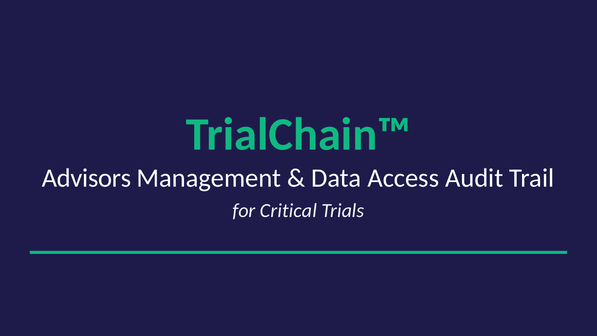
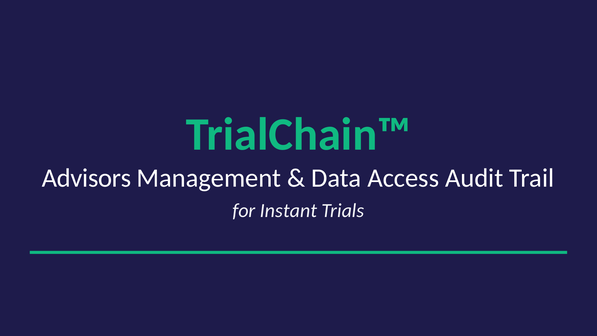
Critical: Critical -> Instant (288, 210)
